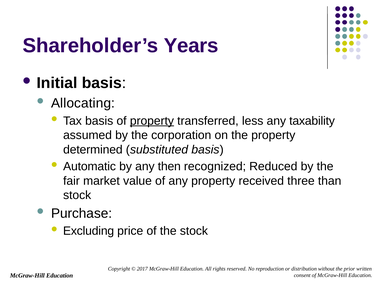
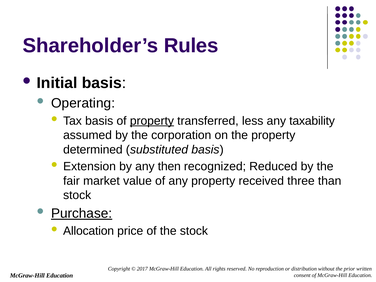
Years: Years -> Rules (191, 46)
Allocating: Allocating -> Operating (83, 103)
Automatic: Automatic -> Extension (90, 166)
Purchase underline: none -> present (82, 213)
Excluding: Excluding -> Allocation (89, 231)
